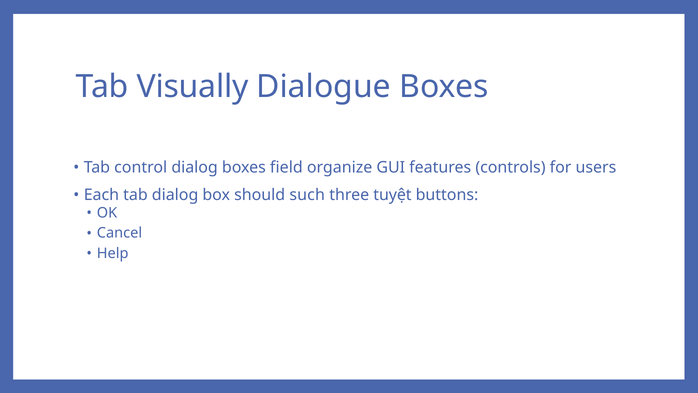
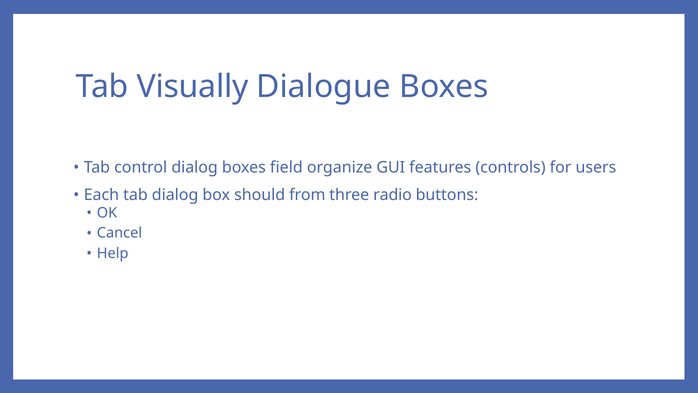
such: such -> from (307, 195)
tuyệt: tuyệt -> radio (393, 195)
